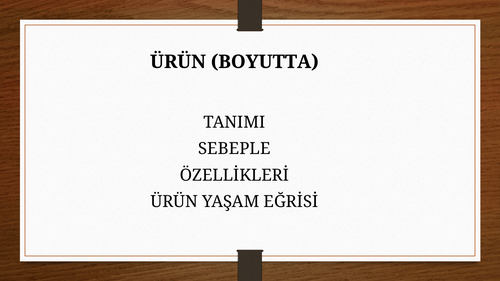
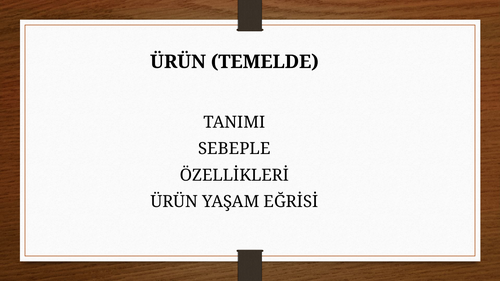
BOYUTTA: BOYUTTA -> TEMELDE (265, 62)
